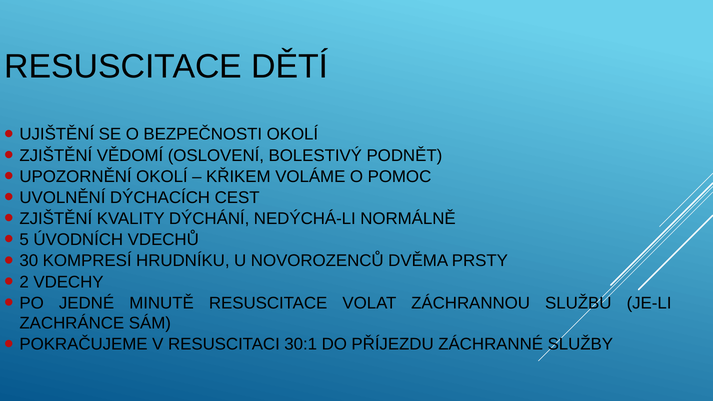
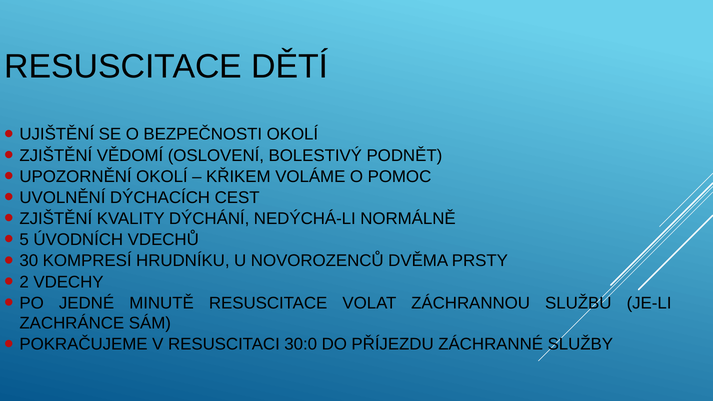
30:1: 30:1 -> 30:0 (301, 344)
